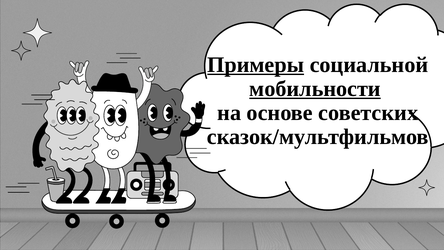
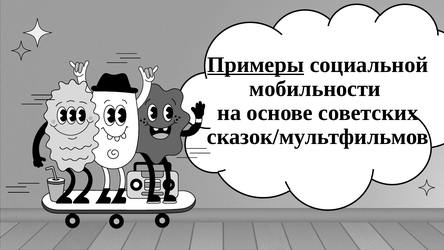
мобильности underline: present -> none (315, 89)
